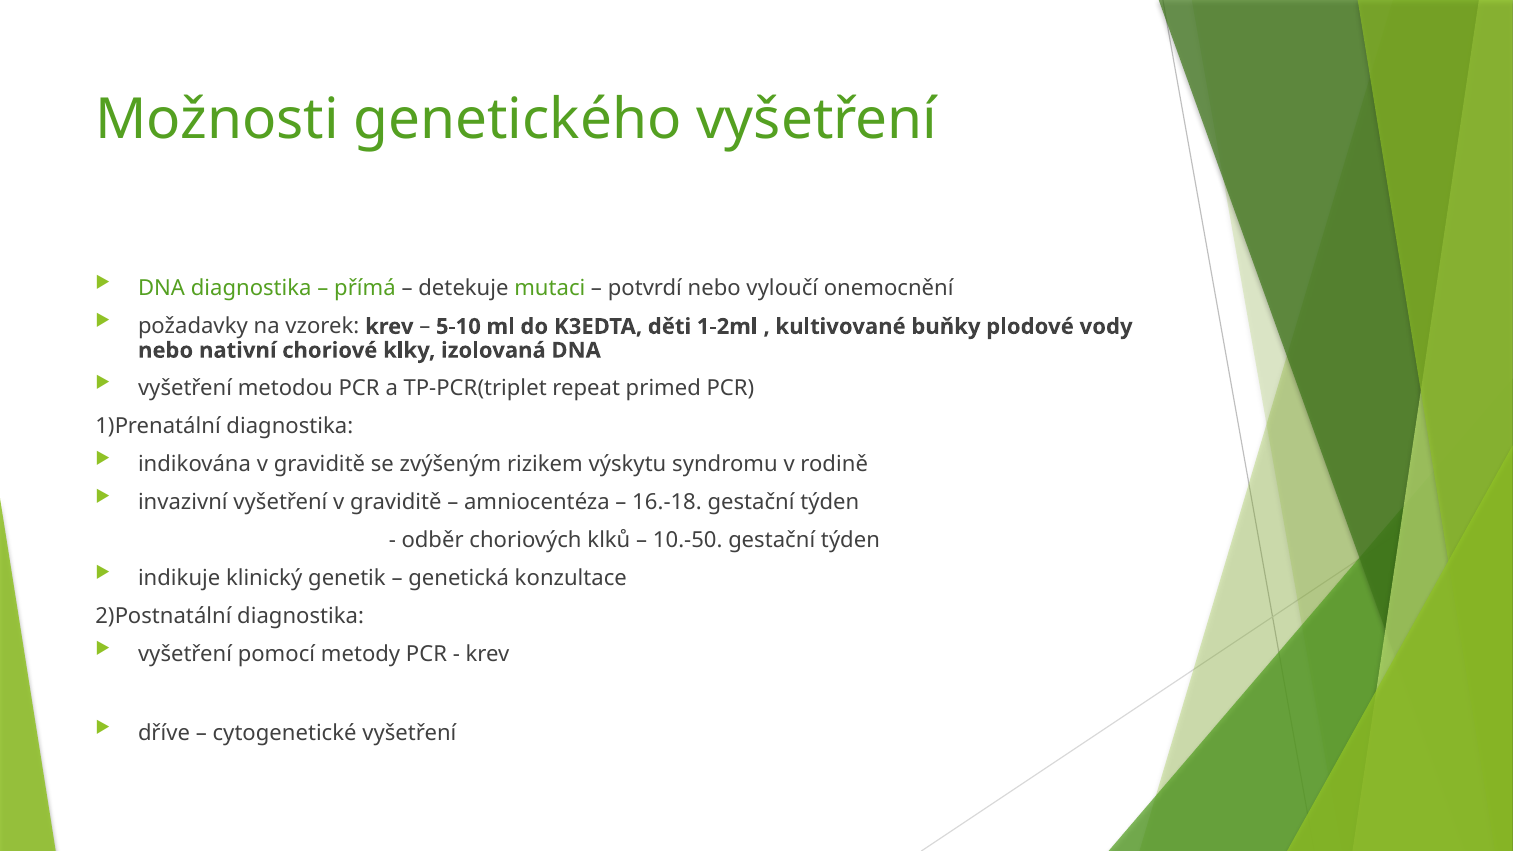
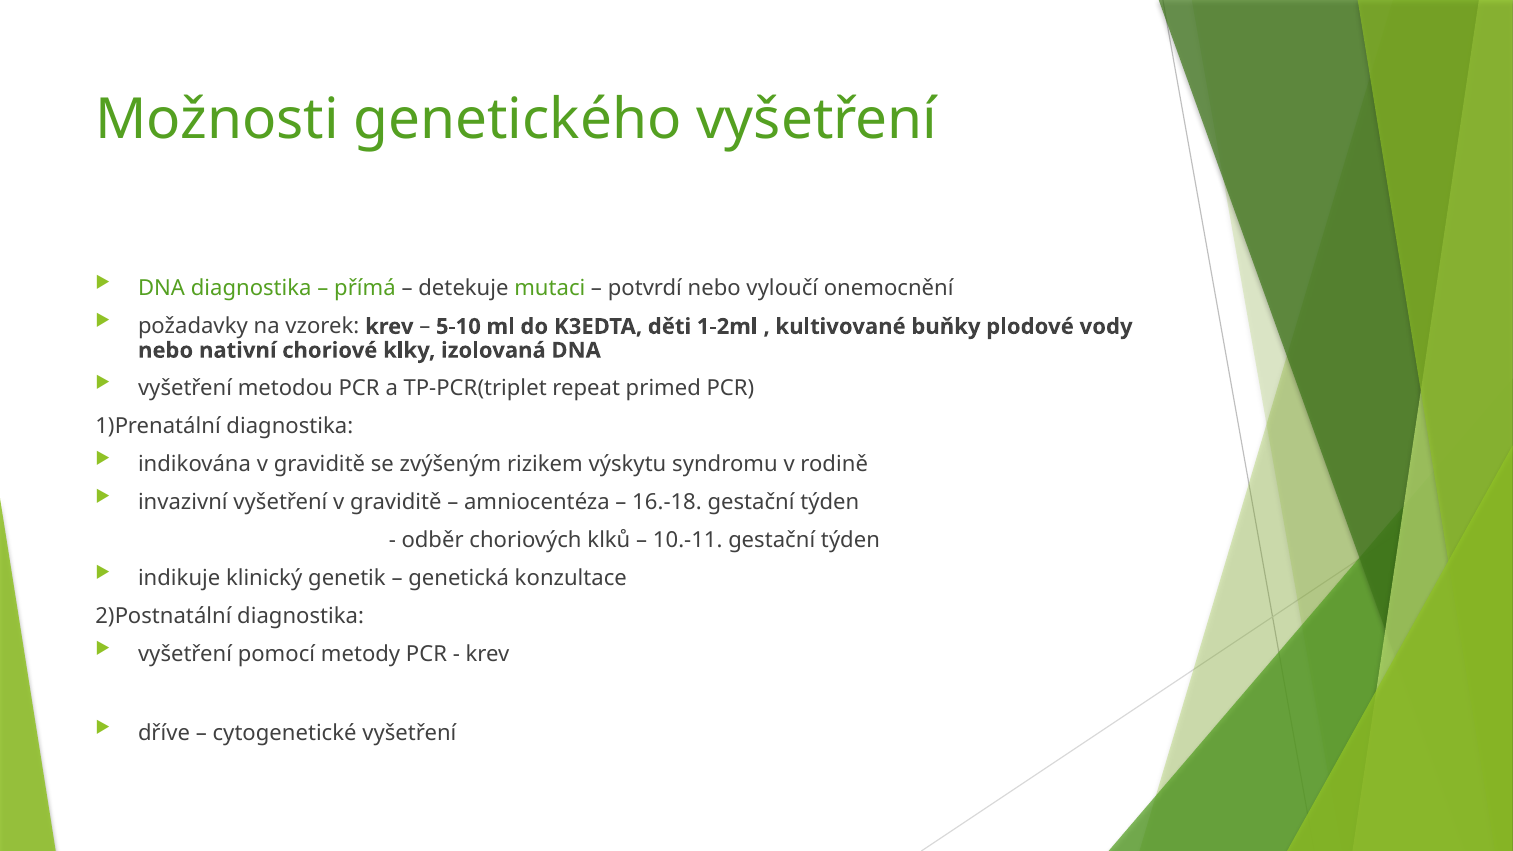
10.-50: 10.-50 -> 10.-11 (688, 541)
